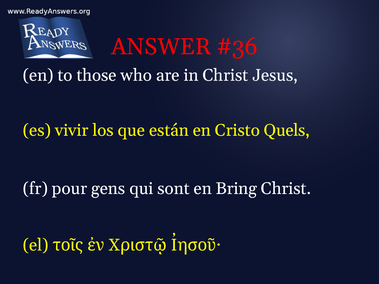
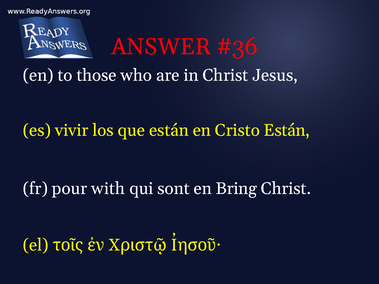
Cristo Quels: Quels -> Están (287, 130)
gens: gens -> with (108, 189)
